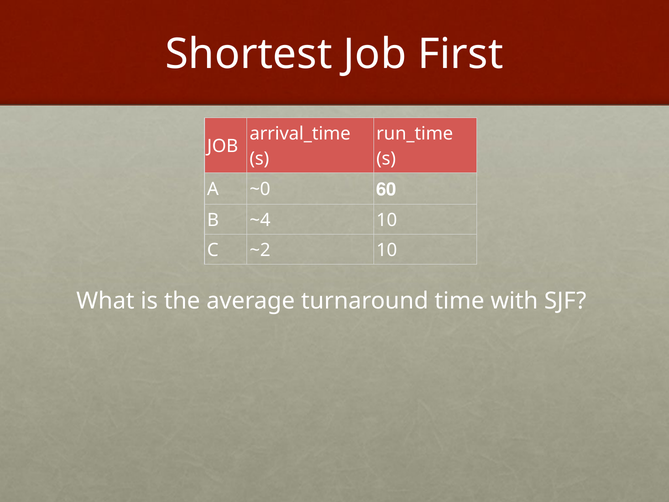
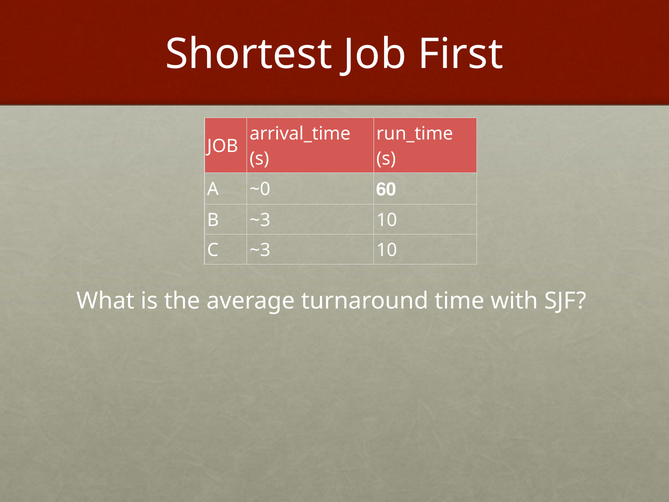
B ~4: ~4 -> ~3 (260, 220)
C ~2: ~2 -> ~3 (260, 250)
